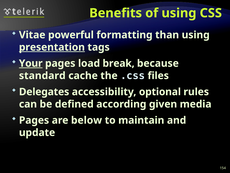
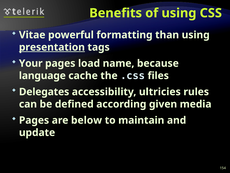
Your underline: present -> none (31, 63)
break: break -> name (119, 63)
standard: standard -> language (42, 75)
optional: optional -> ultricies (160, 92)
